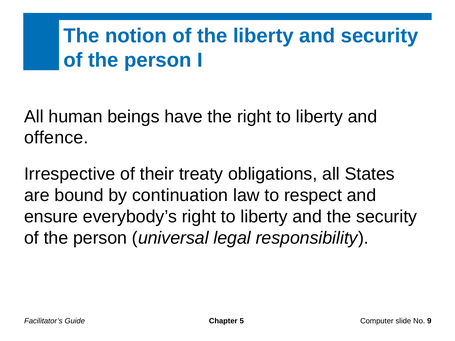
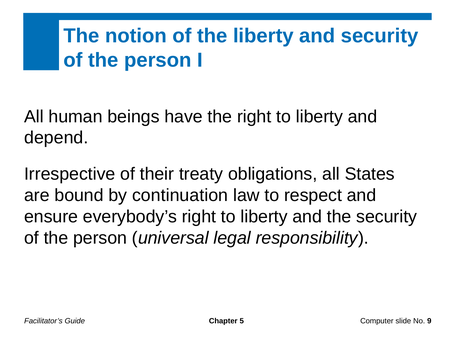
offence: offence -> depend (56, 138)
